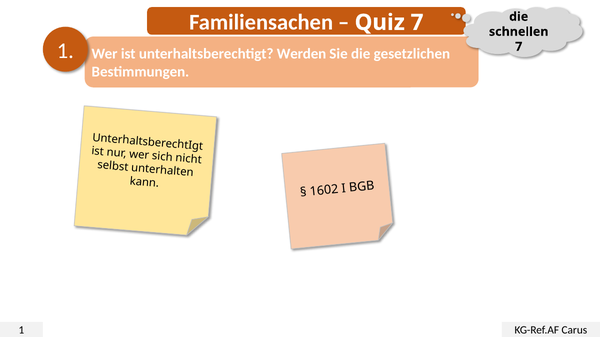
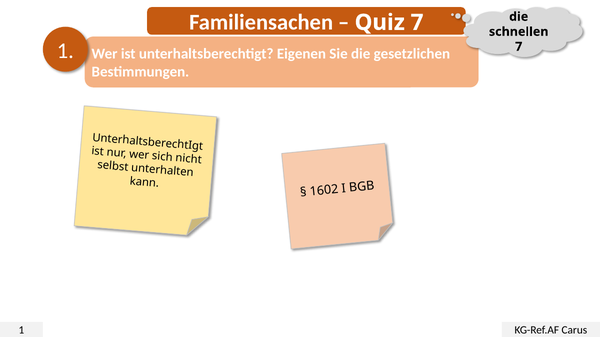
Werden: Werden -> Eigenen (301, 54)
